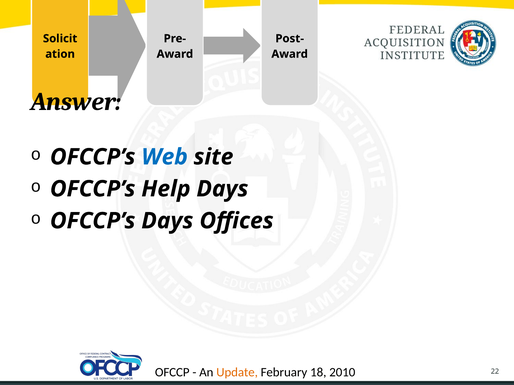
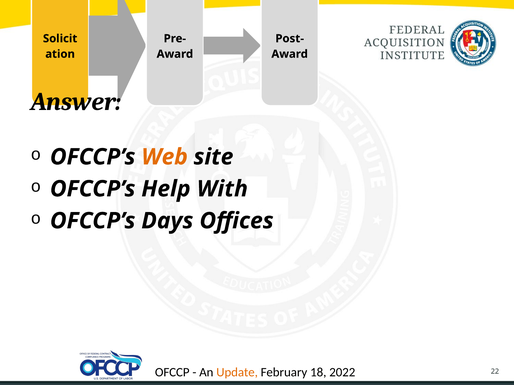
Web colour: blue -> orange (165, 157)
Help Days: Days -> With (222, 189)
2010: 2010 -> 2022 (342, 373)
